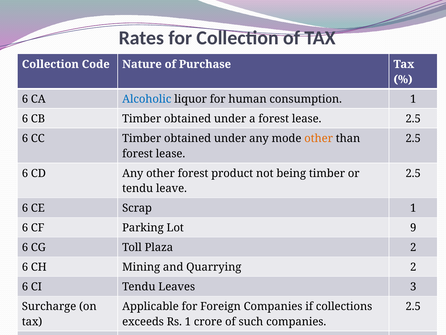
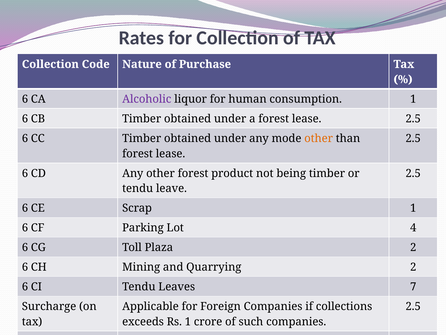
Alcoholic colour: blue -> purple (147, 99)
9: 9 -> 4 (413, 228)
Leaves 3: 3 -> 7 (413, 287)
